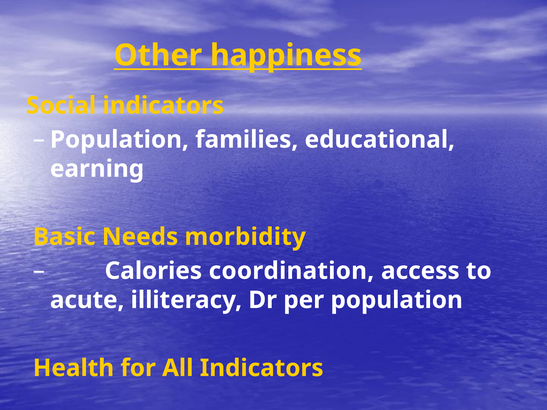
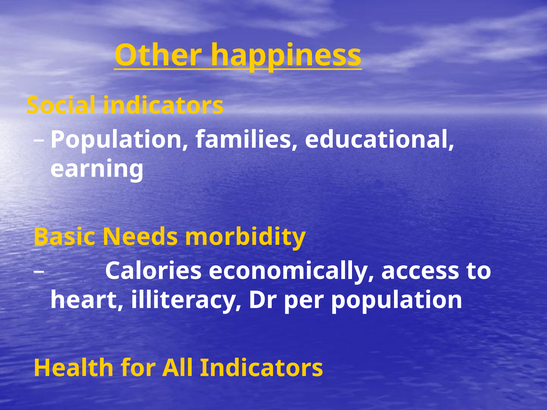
coordination: coordination -> economically (292, 271)
acute: acute -> heart (87, 300)
